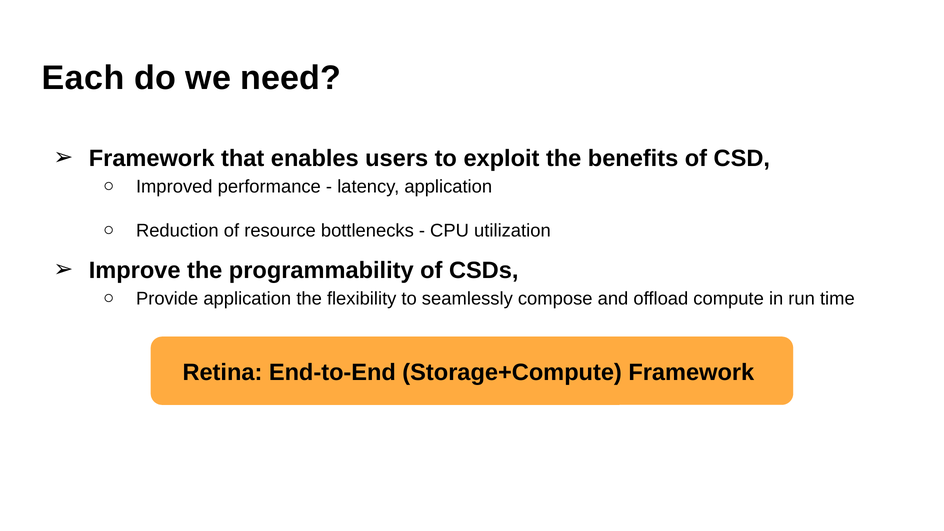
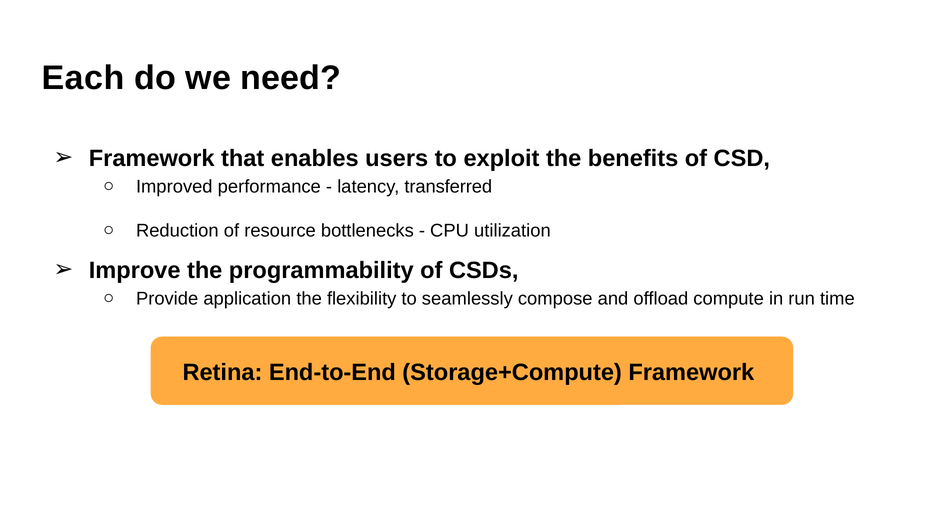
latency application: application -> transferred (448, 187)
